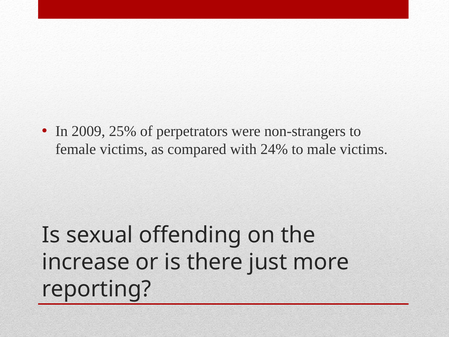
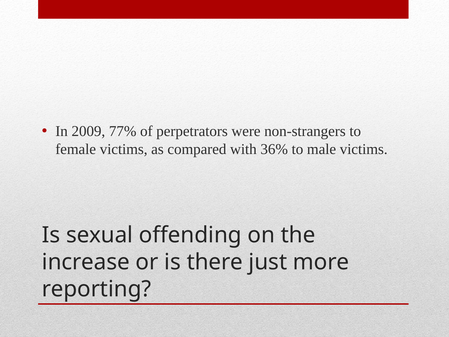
25%: 25% -> 77% (123, 131)
24%: 24% -> 36% (274, 149)
